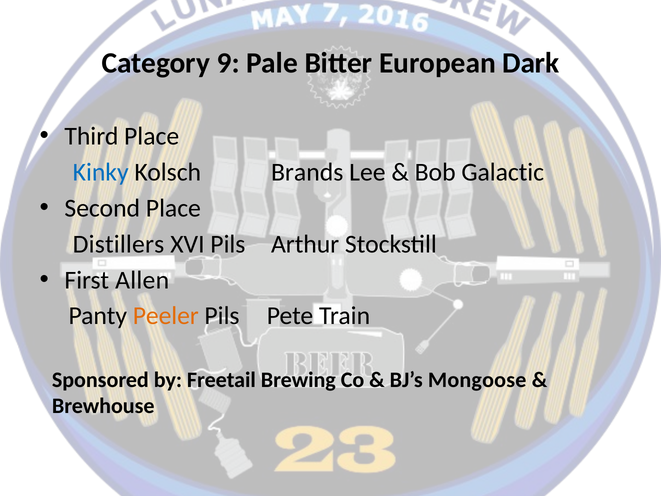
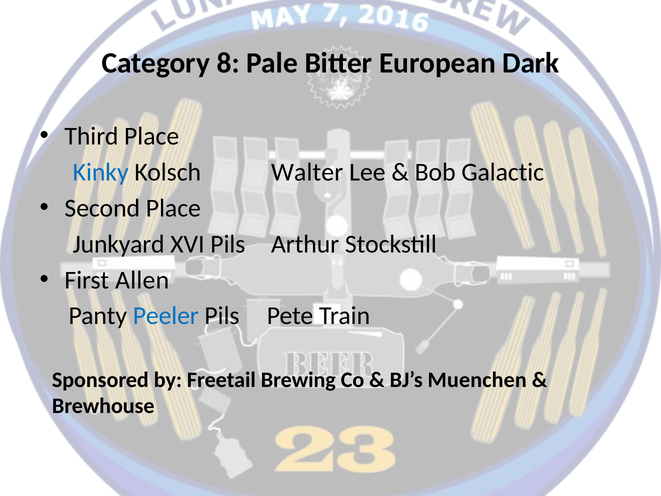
9: 9 -> 8 (228, 63)
Brands: Brands -> Walter (307, 172)
Distillers: Distillers -> Junkyard (119, 244)
Peeler colour: orange -> blue (166, 316)
Mongoose: Mongoose -> Muenchen (477, 380)
